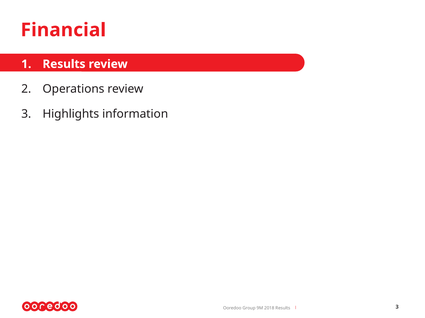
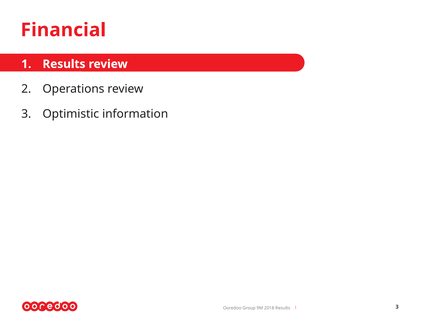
Highlights: Highlights -> Optimistic (71, 114)
